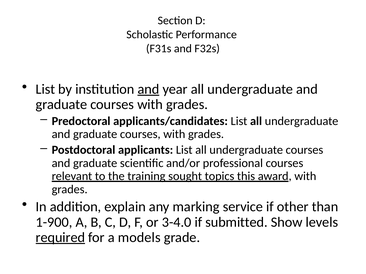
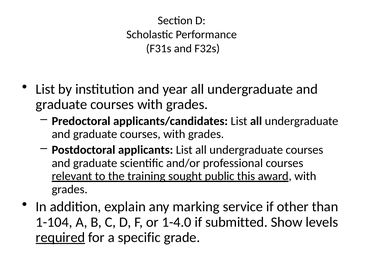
and underline: present -> none (148, 89)
topics: topics -> public (220, 176)
1-900: 1-900 -> 1-104 (54, 222)
3-4.0: 3-4.0 -> 1-4.0 (177, 222)
models: models -> specific (139, 238)
